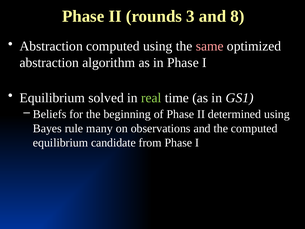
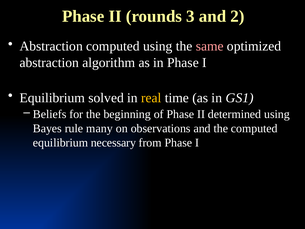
8: 8 -> 2 (237, 16)
real colour: light green -> yellow (151, 98)
candidate: candidate -> necessary (113, 143)
